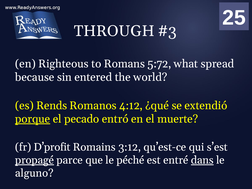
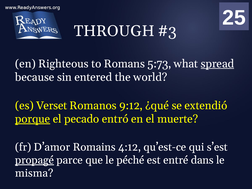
5:72: 5:72 -> 5:73 (159, 64)
spread underline: none -> present (217, 64)
Rends: Rends -> Verset (52, 106)
4:12: 4:12 -> 9:12 (131, 106)
D’profit: D’profit -> D’amor (52, 147)
3:12: 3:12 -> 4:12 (130, 147)
dans underline: present -> none (202, 160)
alguno: alguno -> misma (34, 173)
